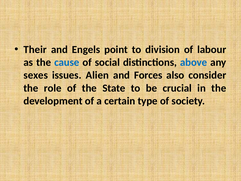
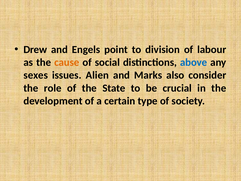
Their: Their -> Drew (35, 49)
cause colour: blue -> orange (67, 62)
Forces: Forces -> Marks (148, 75)
